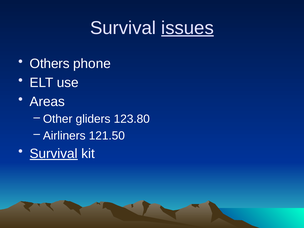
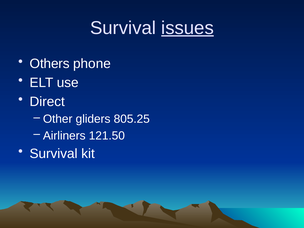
Areas: Areas -> Direct (47, 102)
123.80: 123.80 -> 805.25 (132, 119)
Survival underline: present -> none (54, 154)
